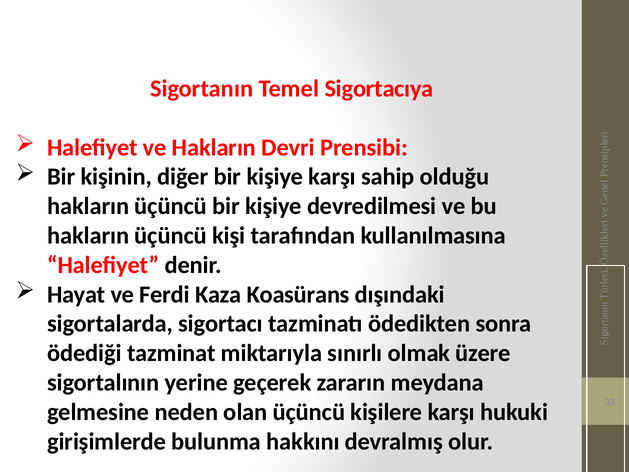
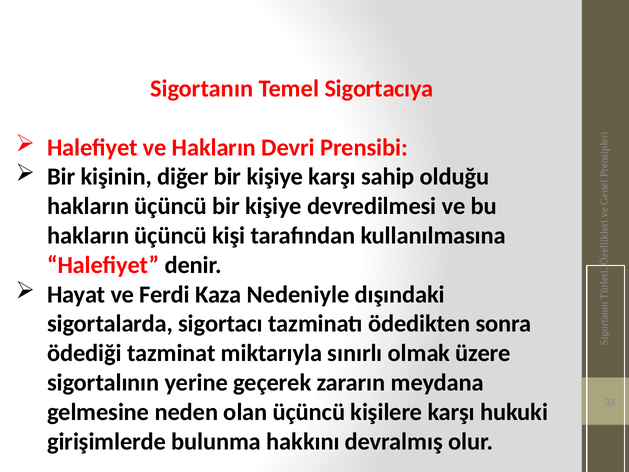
Koasürans: Koasürans -> Nedeniyle (298, 294)
